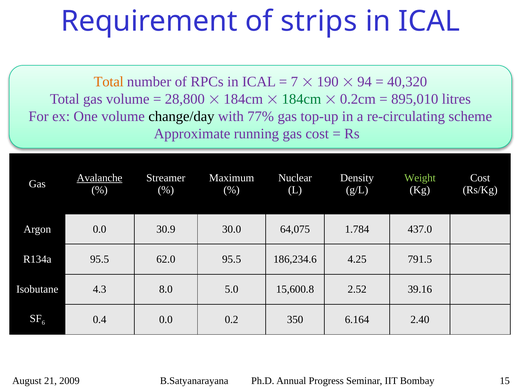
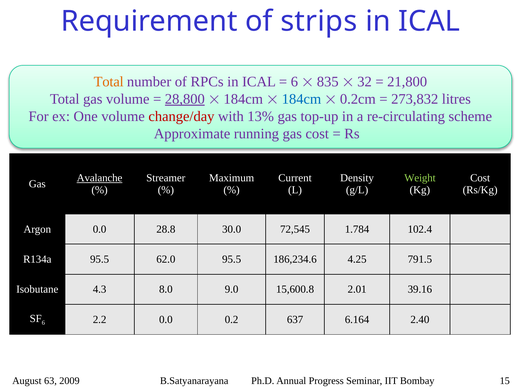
7: 7 -> 6 (294, 82)
190: 190 -> 835 (328, 82)
94: 94 -> 32 (365, 82)
40,320: 40,320 -> 21,800 (407, 82)
28,800 underline: none -> present (185, 99)
184cm colour: green -> blue (301, 99)
895,010: 895,010 -> 273,832 (415, 99)
change/day colour: black -> red (181, 116)
77%: 77% -> 13% (261, 116)
Nuclear: Nuclear -> Current (295, 178)
30.9: 30.9 -> 28.8 (166, 229)
64,075: 64,075 -> 72,545 (295, 229)
437.0: 437.0 -> 102.4 (420, 229)
5.0: 5.0 -> 9.0 (232, 289)
2.52: 2.52 -> 2.01 (357, 289)
0.4: 0.4 -> 2.2 (100, 319)
350: 350 -> 637 (295, 319)
21: 21 -> 63 (50, 381)
